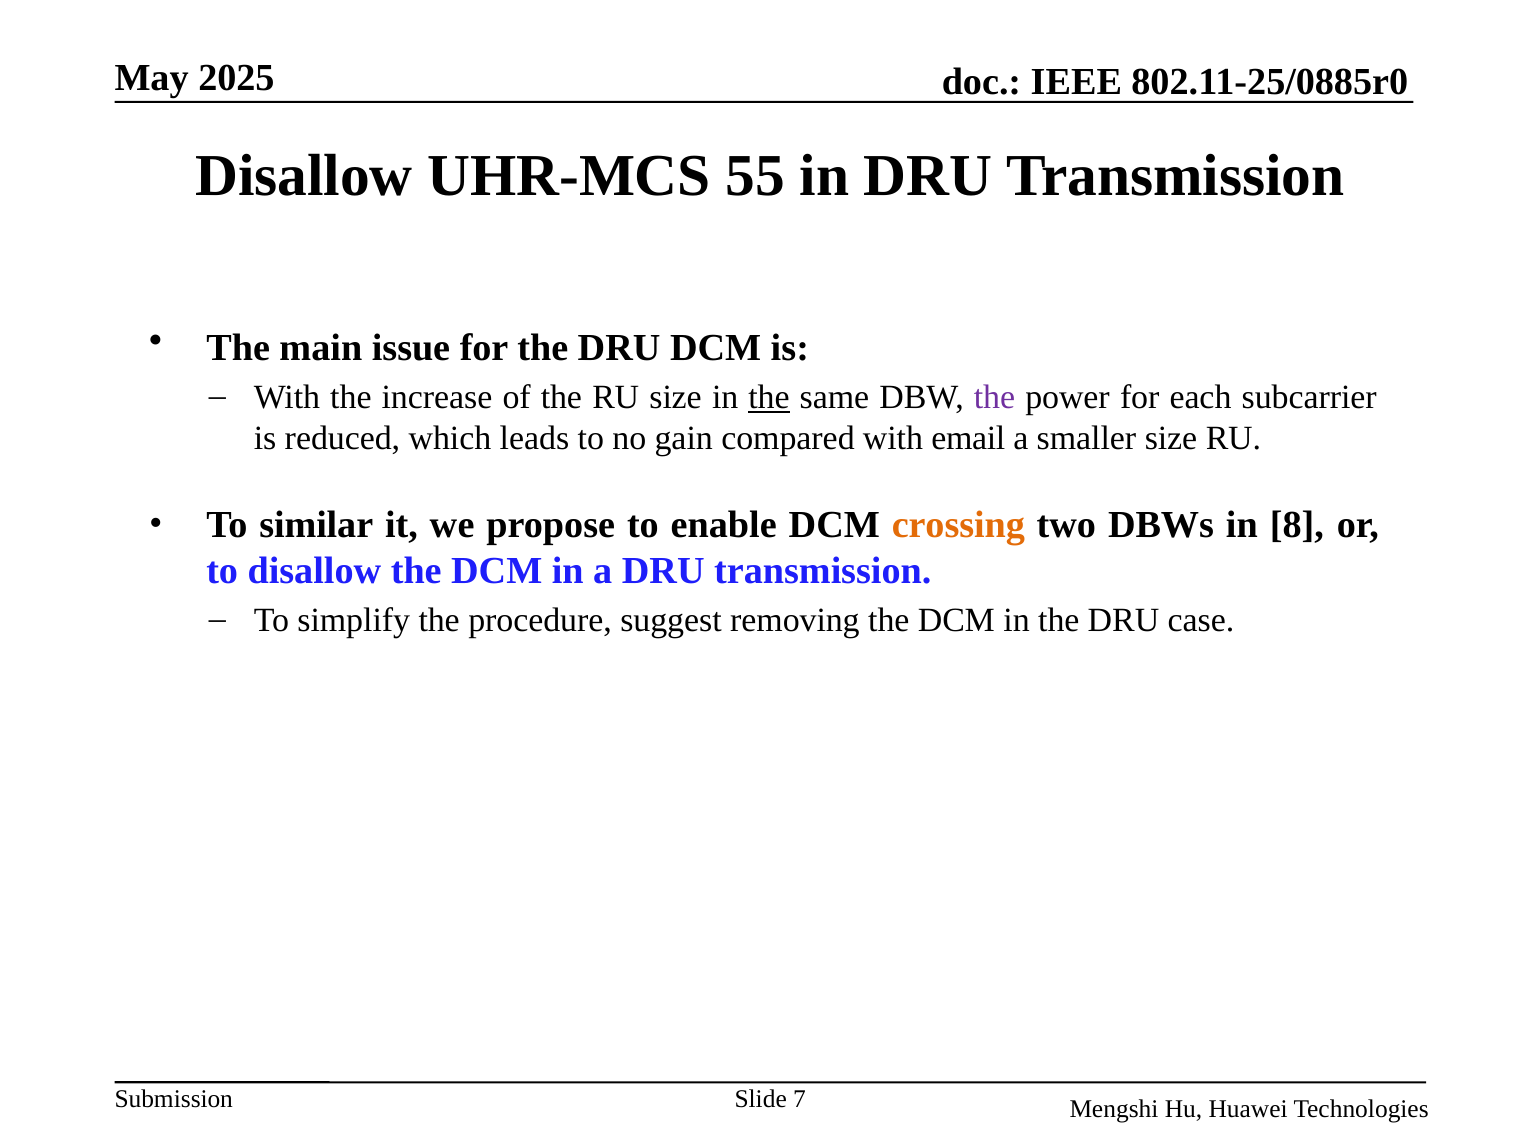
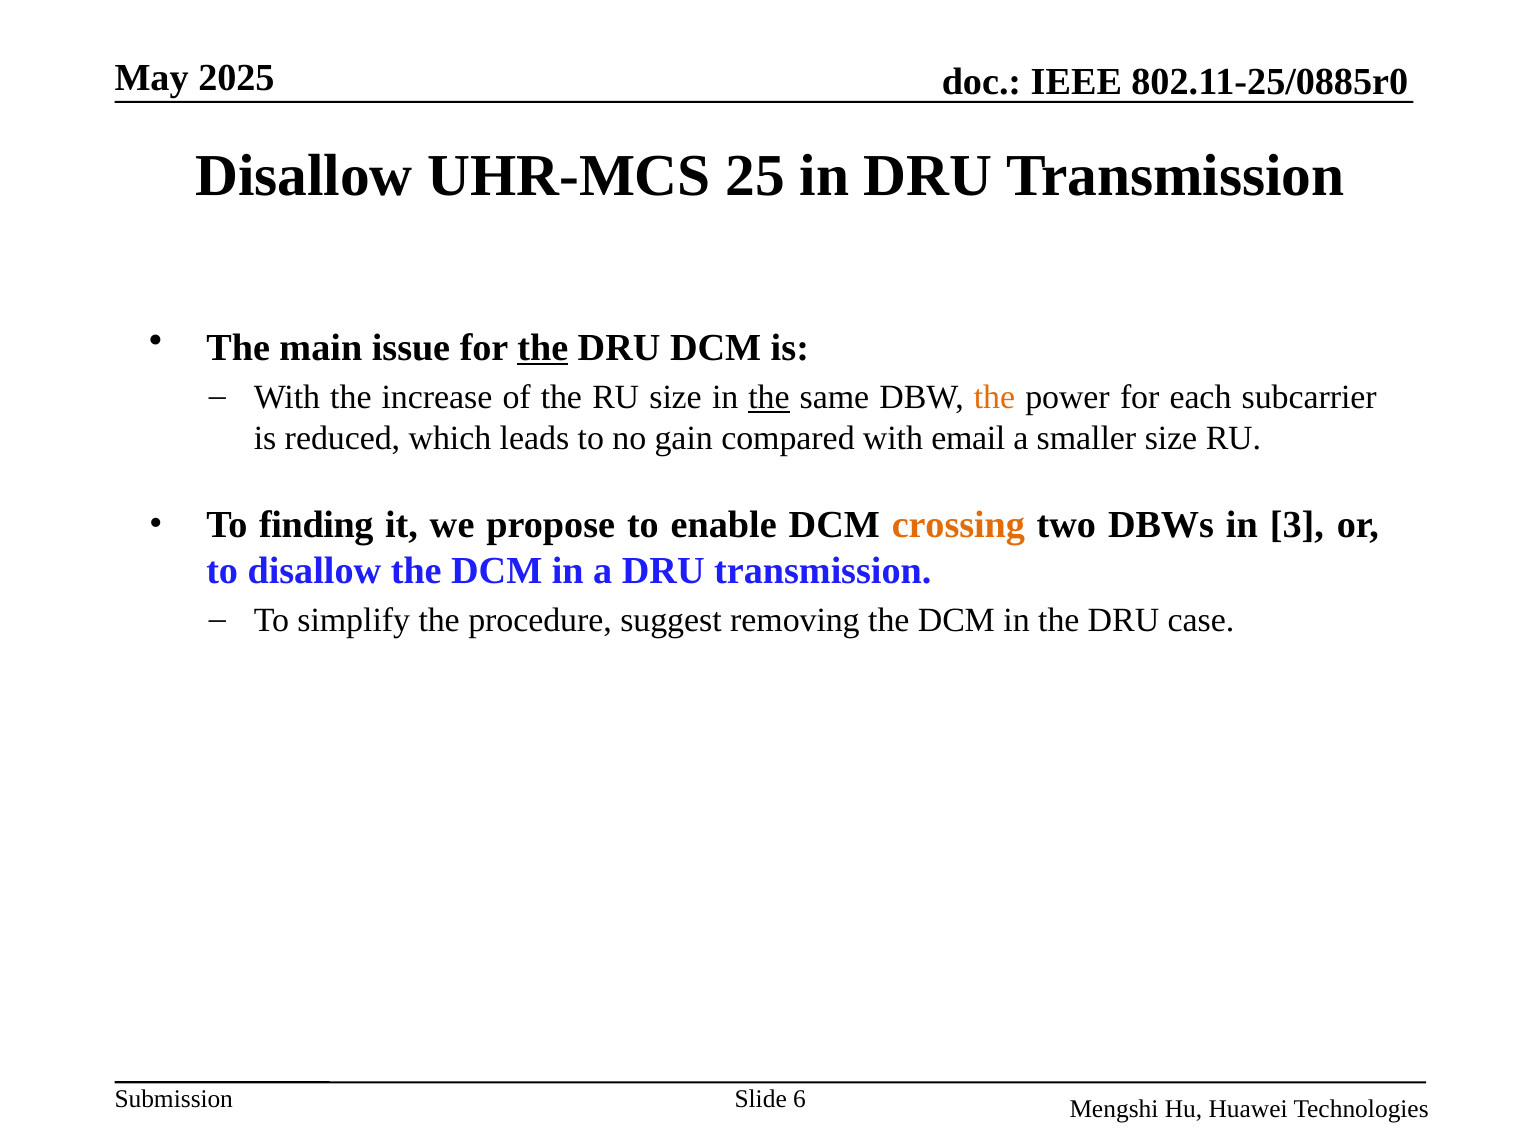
55: 55 -> 25 (755, 176)
the underline: none -> present (543, 348)
the colour: purple -> orange (994, 397)
similar: similar -> finding (316, 525)
8: 8 -> 3 (1297, 525)
7: 7 -> 6 (800, 1099)
